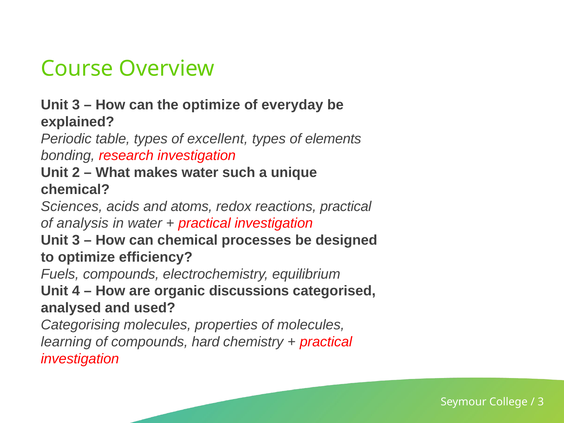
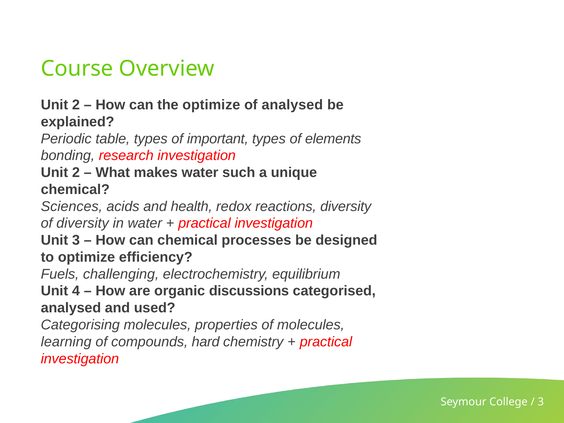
3: 3 -> 2 (76, 105)
of everyday: everyday -> analysed (292, 105)
excellent: excellent -> important (218, 139)
atoms: atoms -> health (192, 206)
reactions practical: practical -> diversity (346, 206)
of analysis: analysis -> diversity (83, 223)
Fuels compounds: compounds -> challenging (121, 274)
